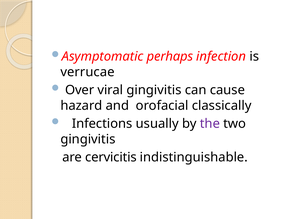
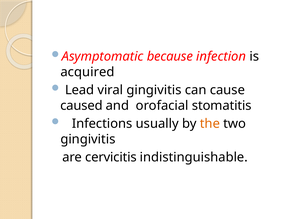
perhaps: perhaps -> because (170, 56)
verrucae: verrucae -> acquired (87, 72)
Over: Over -> Lead (80, 90)
hazard: hazard -> caused (81, 106)
classically: classically -> stomatitis (222, 106)
the colour: purple -> orange (210, 124)
